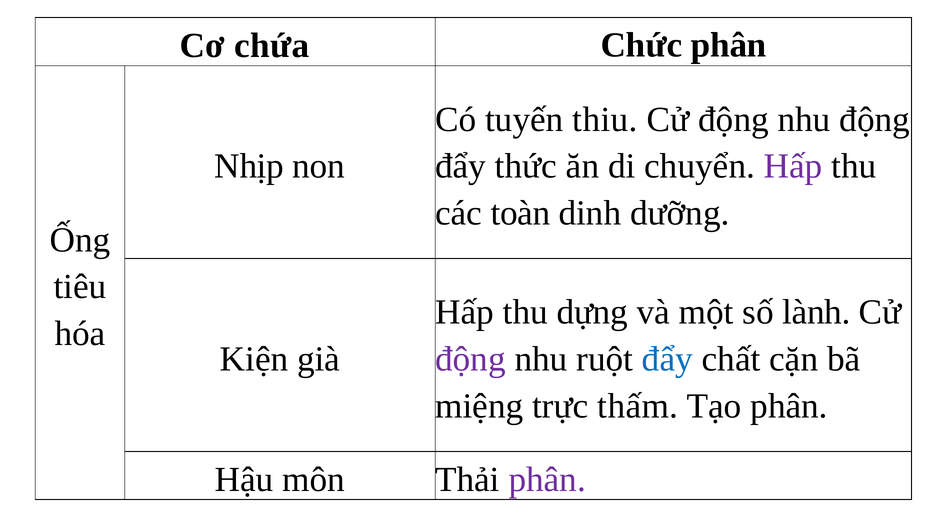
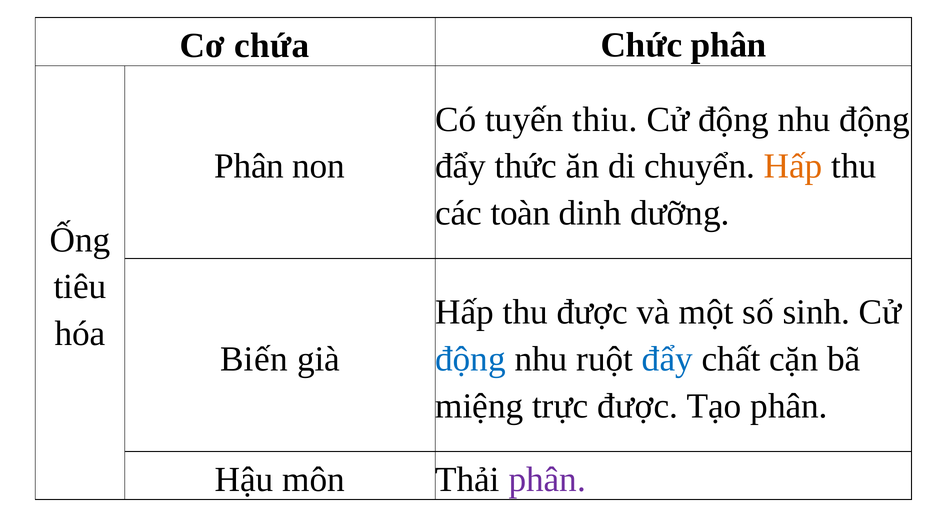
Nhịp: Nhịp -> Phân (249, 166)
Hấp colour: purple -> orange (793, 166)
thu dựng: dựng -> được (592, 313)
lành: lành -> sinh (816, 313)
Kiện: Kiện -> Biến (254, 359)
động colour: purple -> blue (470, 359)
trực thấm: thấm -> được (638, 406)
